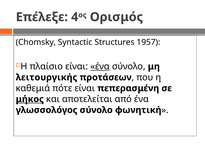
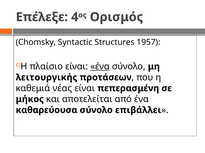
πότε: πότε -> νέας (62, 89)
μήκος underline: present -> none (30, 100)
γλωσσολόγος: γλωσσολόγος -> καθαρεύουσα (47, 111)
φωνητική: φωνητική -> επιβάλλει (138, 111)
